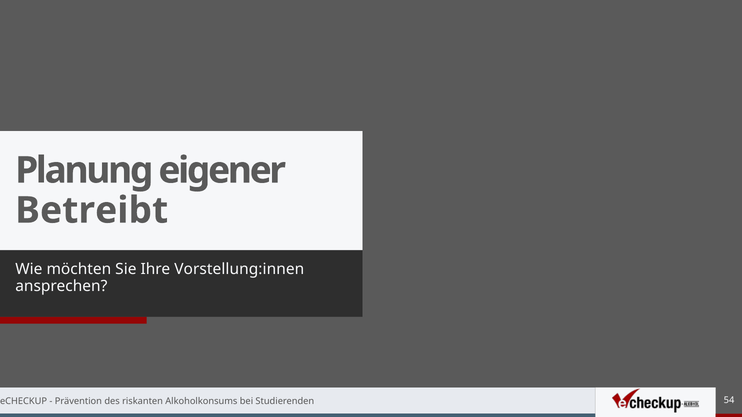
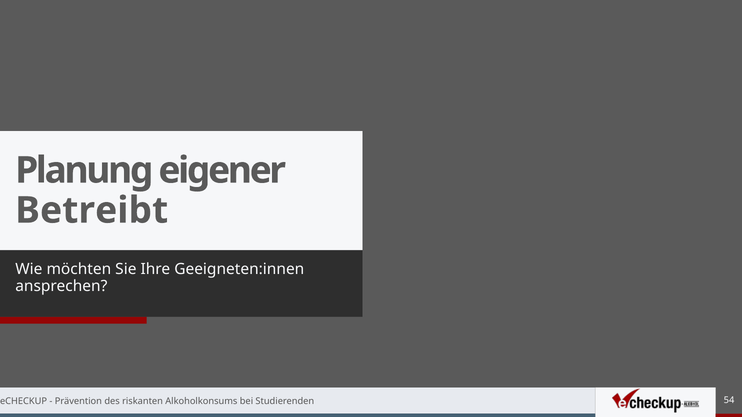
Vorstellung:innen: Vorstellung:innen -> Geeigneten:innen (239, 270)
